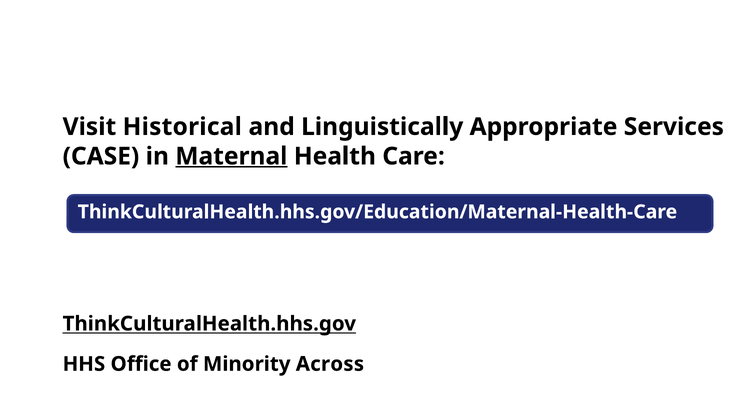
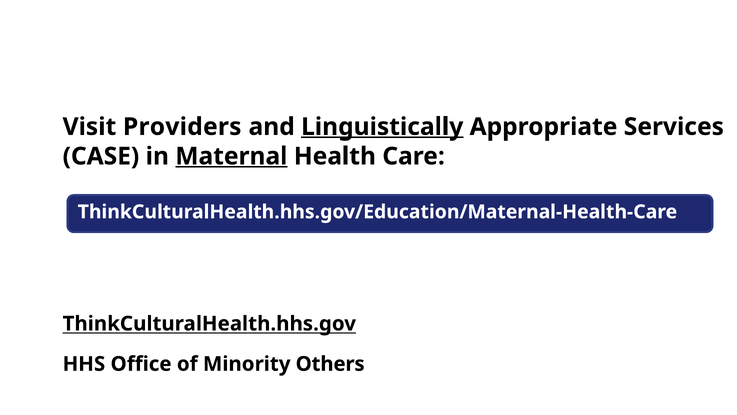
Historical: Historical -> Providers (182, 127)
Linguistically underline: none -> present (382, 127)
Across: Across -> Others (330, 364)
